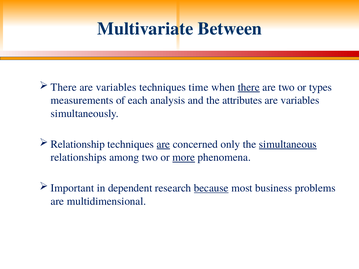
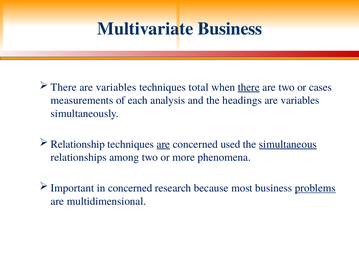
Multivariate Between: Between -> Business (230, 29)
time: time -> total (199, 87)
types: types -> cases (320, 87)
attributes: attributes -> headings (242, 100)
only: only -> used (230, 144)
more underline: present -> none (184, 157)
in dependent: dependent -> concerned (130, 188)
because underline: present -> none (211, 188)
problems underline: none -> present (315, 188)
